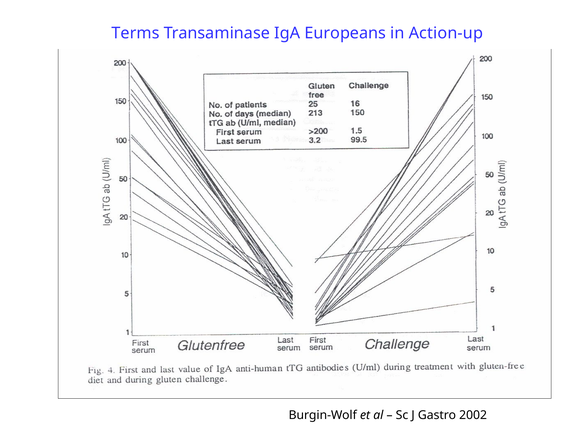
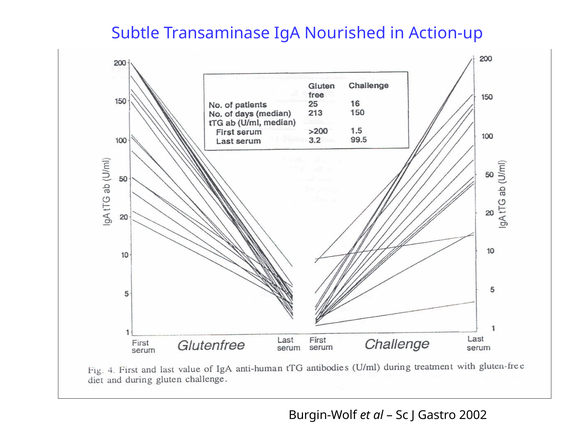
Terms: Terms -> Subtle (136, 33)
Europeans: Europeans -> Nourished (345, 33)
